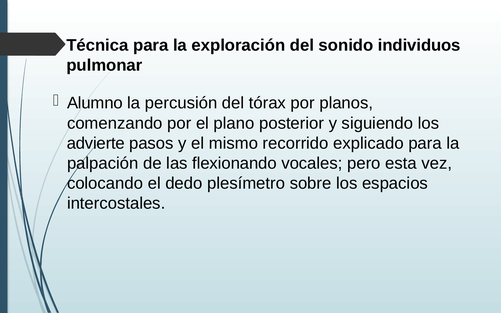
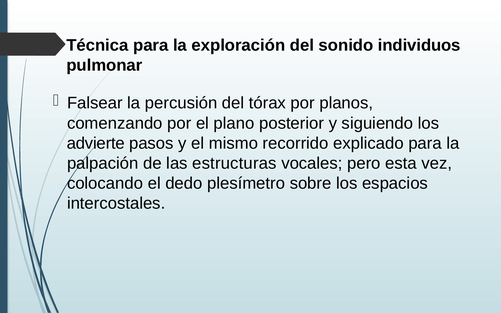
Alumno: Alumno -> Falsear (95, 103)
flexionando: flexionando -> estructuras (234, 163)
